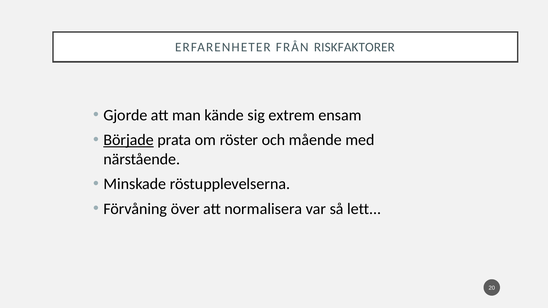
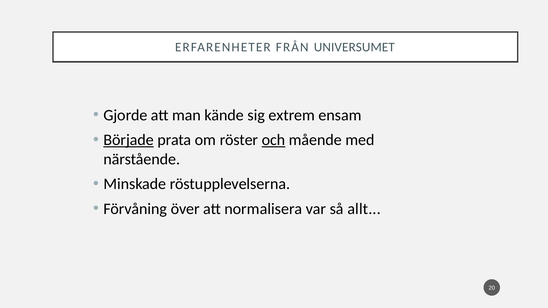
RISKFAKTORER: RISKFAKTORER -> UNIVERSUMET (354, 47)
och underline: none -> present (274, 140)
lett: lett -> allt (364, 209)
